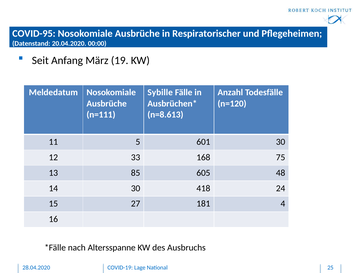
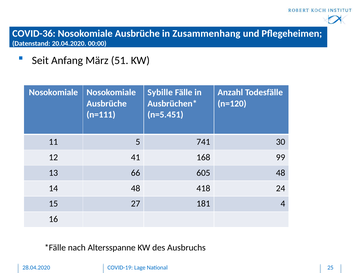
COVID-95: COVID-95 -> COVID-36 (34, 33)
Respiratorischer: Respiratorischer -> Zusammenhang (206, 33)
19: 19 -> 51 (120, 60)
Meldedatum: Meldedatum -> Nosokomiale (53, 92)
n=8.613: n=8.613 -> n=5.451 (165, 115)
601: 601 -> 741 (203, 142)
33: 33 -> 41 (136, 157)
75: 75 -> 99 (281, 157)
85: 85 -> 66 (136, 173)
14 30: 30 -> 48 (136, 188)
